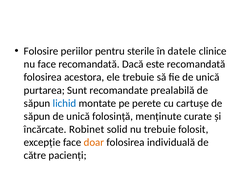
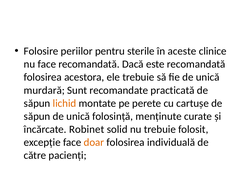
datele: datele -> aceste (182, 51)
purtarea: purtarea -> murdară (44, 90)
prealabilă: prealabilă -> practicată (173, 90)
lichid colour: blue -> orange (64, 103)
